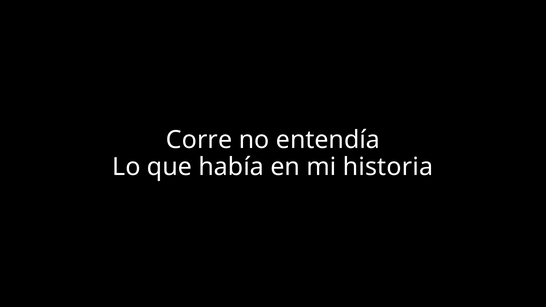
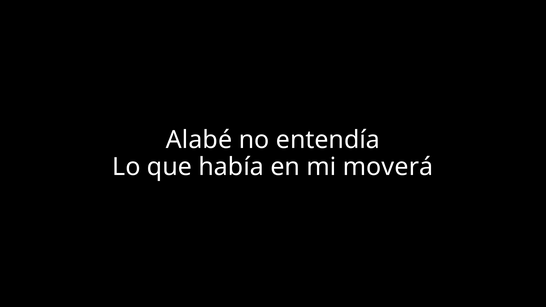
Corre: Corre -> Alabé (199, 140)
historia: historia -> moverá (388, 167)
